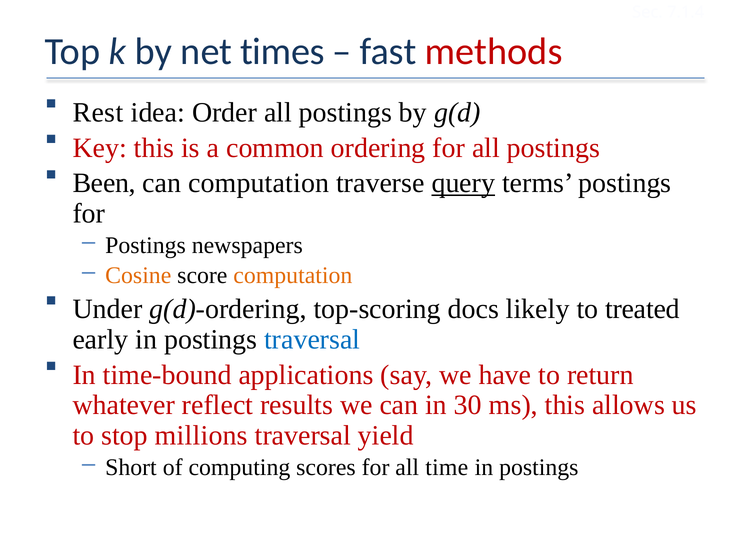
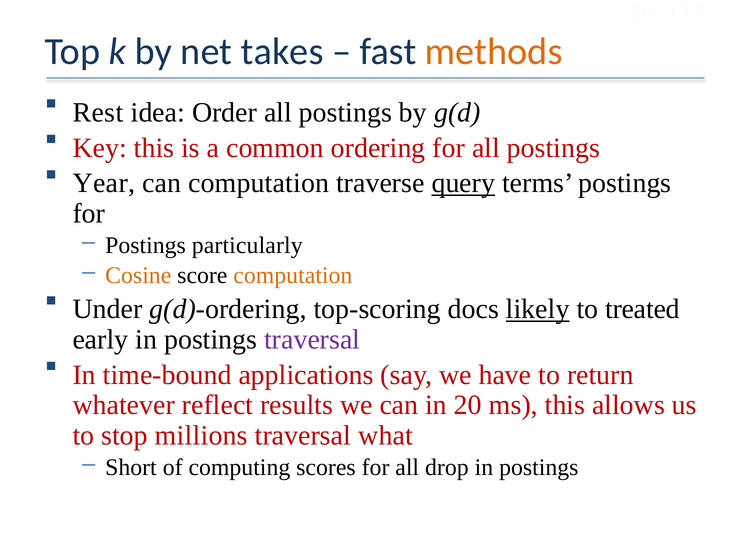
times: times -> takes (282, 52)
methods colour: red -> orange (494, 52)
Been: Been -> Year (104, 183)
newspapers: newspapers -> particularly (247, 245)
likely underline: none -> present (538, 309)
traversal colour: blue -> purple (312, 339)
30: 30 -> 20 (468, 405)
yield: yield -> what (386, 435)
time: time -> drop (447, 467)
